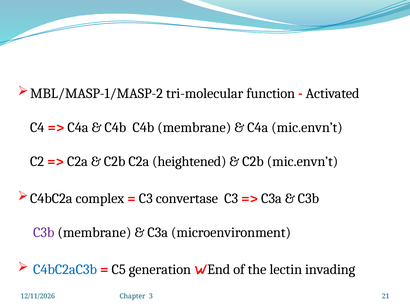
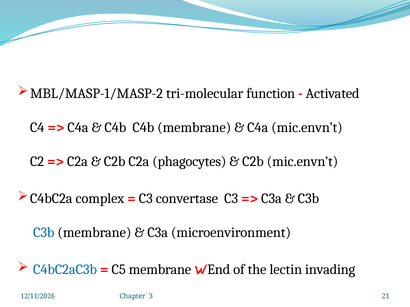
heightened: heightened -> phagocytes (189, 162)
C3b colour: purple -> blue (44, 233)
C5 generation: generation -> membrane (160, 270)
